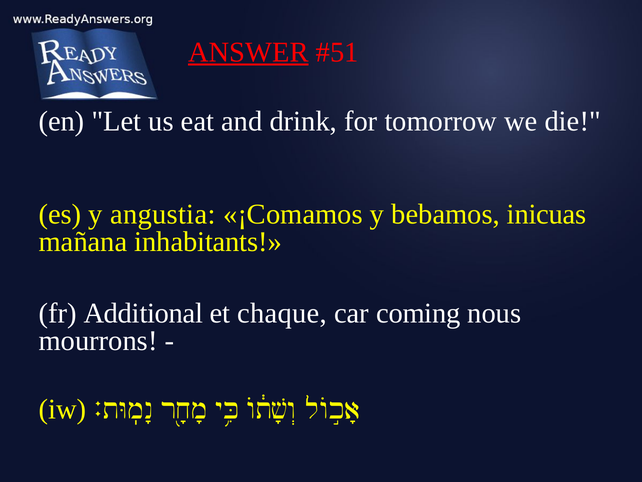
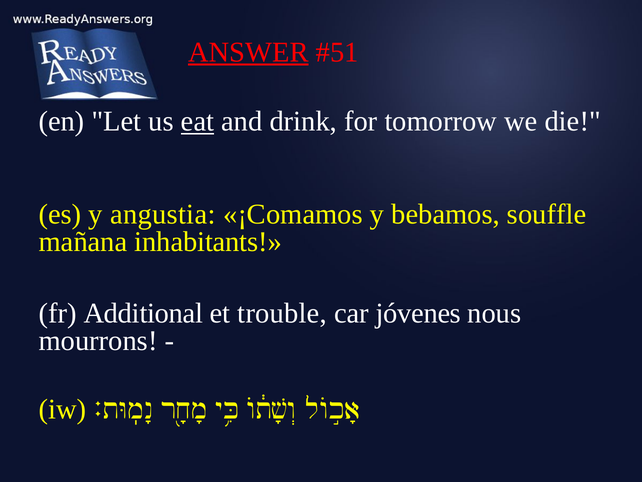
eat underline: none -> present (198, 121)
inicuas: inicuas -> souffle (547, 214)
chaque: chaque -> trouble (282, 313)
coming: coming -> jóvenes (418, 313)
